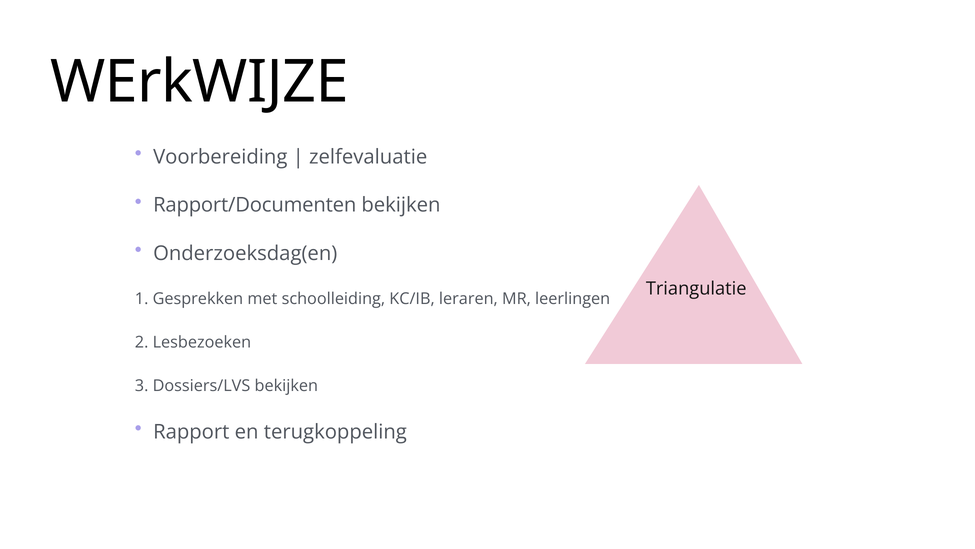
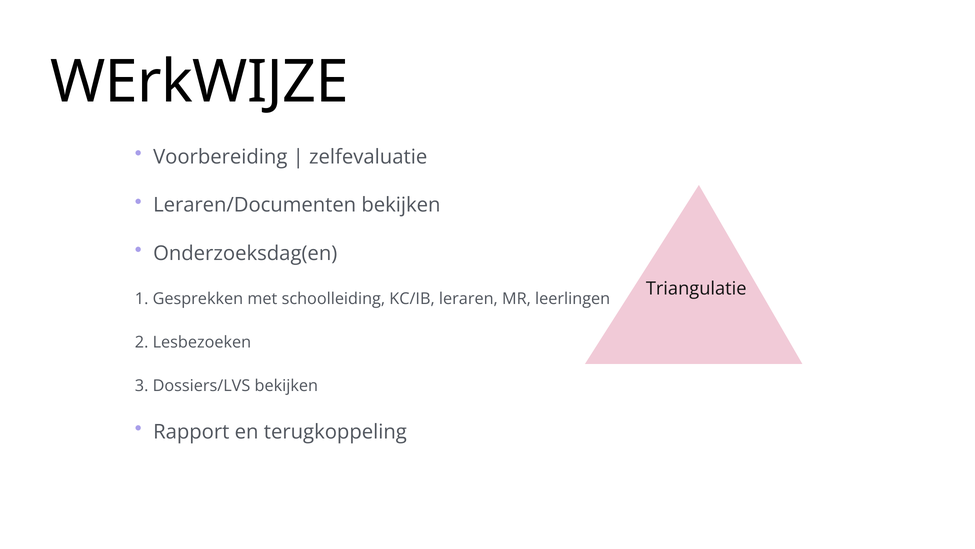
Rapport/Documenten: Rapport/Documenten -> Leraren/Documenten (255, 205)
